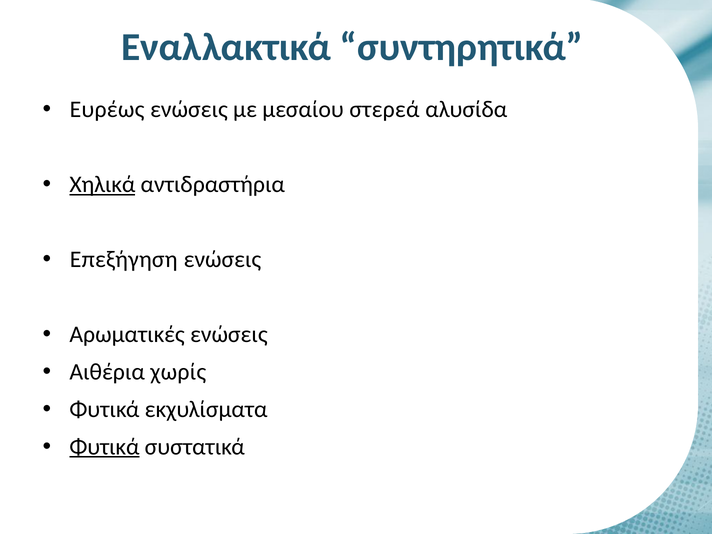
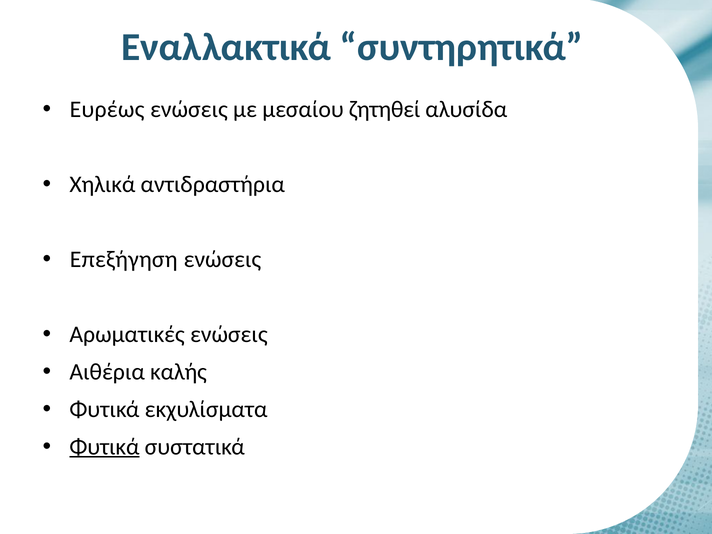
στερεά: στερεά -> ζητηθεί (385, 109)
Χηλικά underline: present -> none (102, 184)
χωρίς: χωρίς -> καλής (178, 372)
